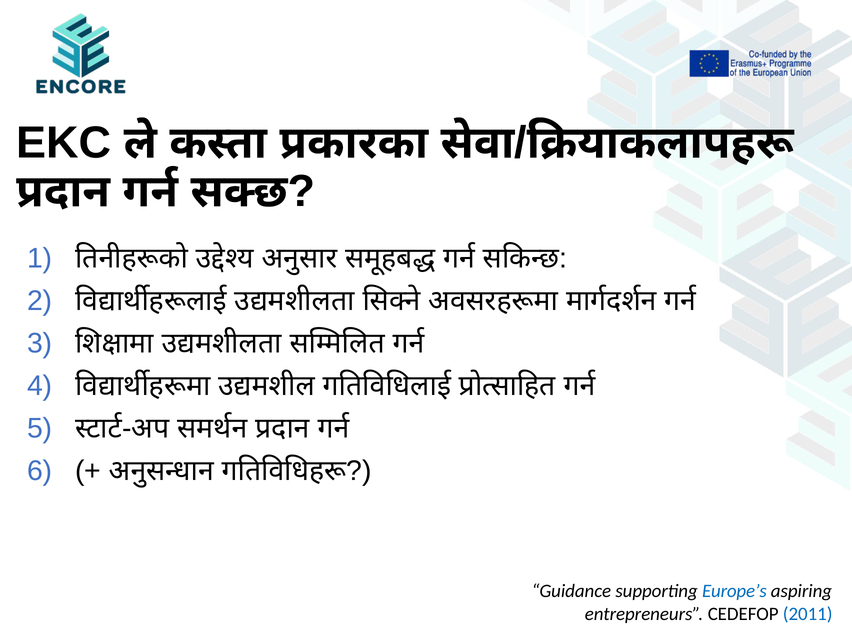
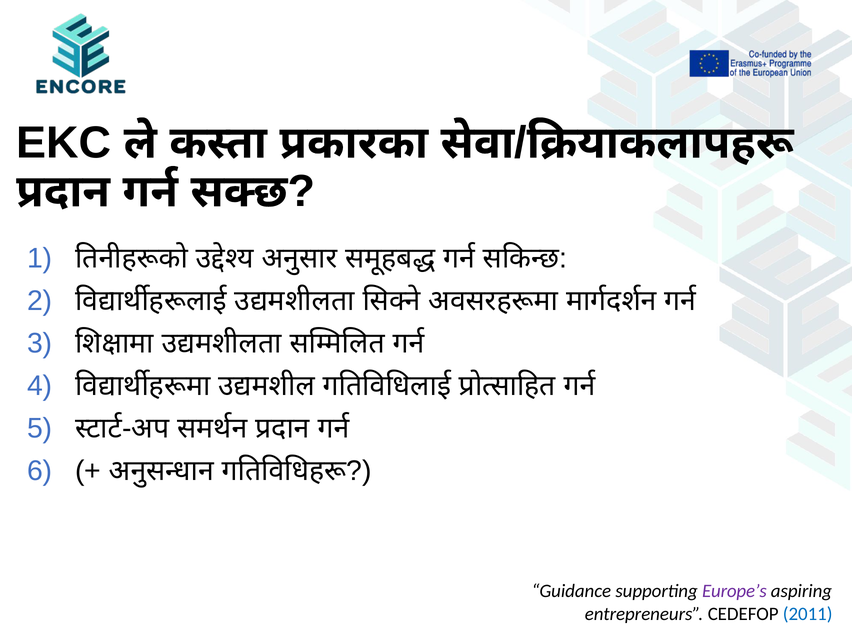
Europe’s colour: blue -> purple (734, 591)
